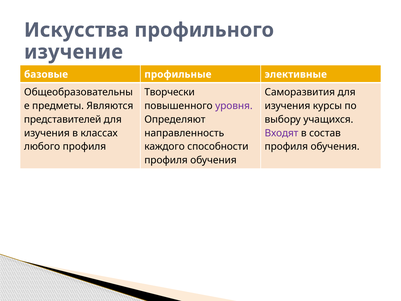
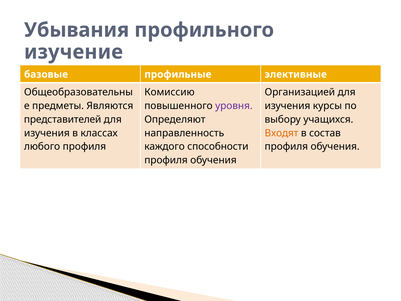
Искусства: Искусства -> Убывания (77, 30)
Творчески: Творчески -> Комиссию (170, 92)
Саморазвития: Саморазвития -> Организацией (300, 92)
Входят colour: purple -> orange (282, 133)
